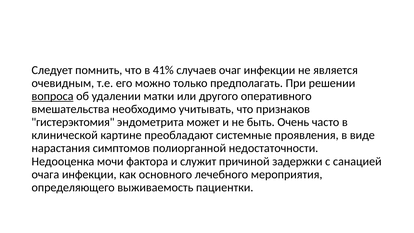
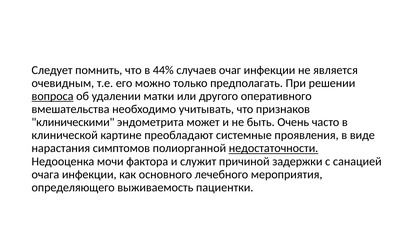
41%: 41% -> 44% (163, 70)
гистерэктомия: гистерэктомия -> клиническими (73, 122)
недостаточности underline: none -> present (274, 148)
